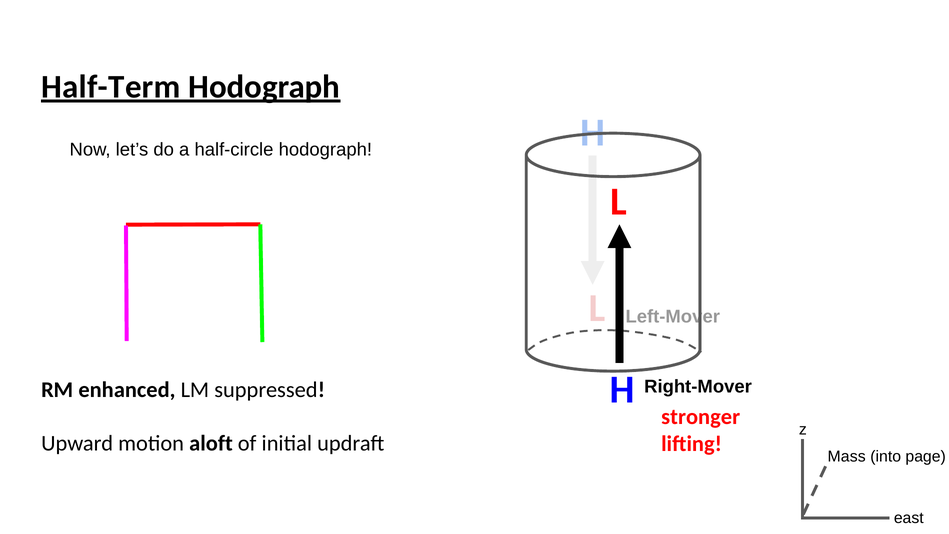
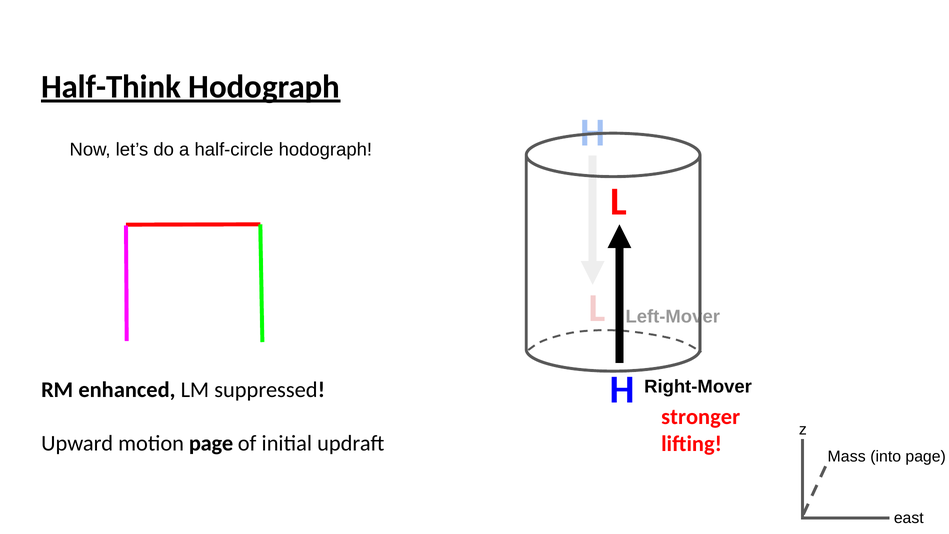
Half-Term: Half-Term -> Half-Think (111, 87)
motion aloft: aloft -> page (211, 443)
